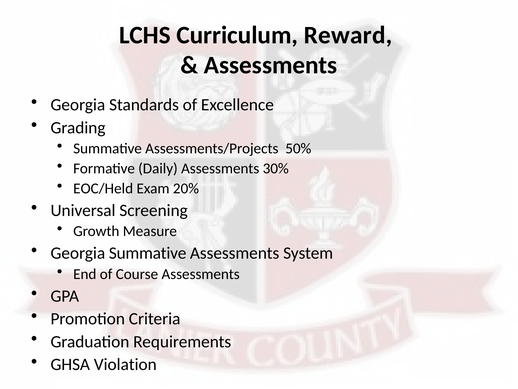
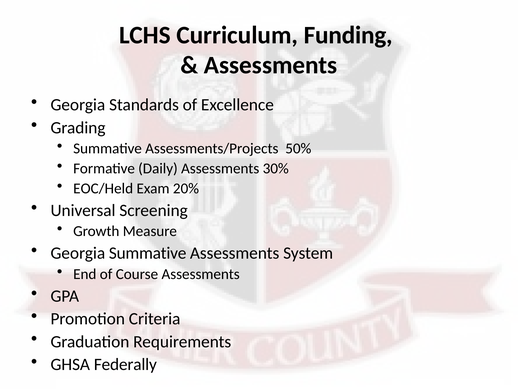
Reward: Reward -> Funding (348, 35)
Violation: Violation -> Federally (125, 364)
